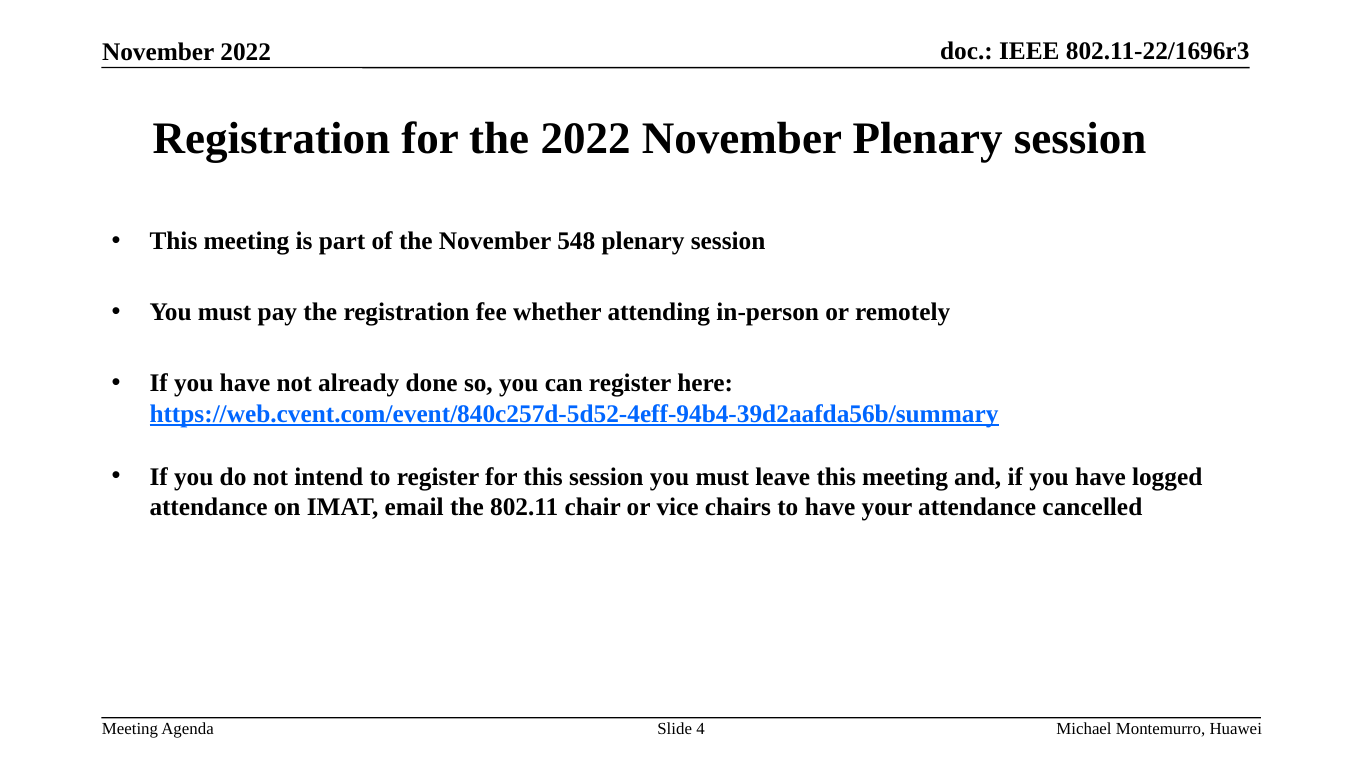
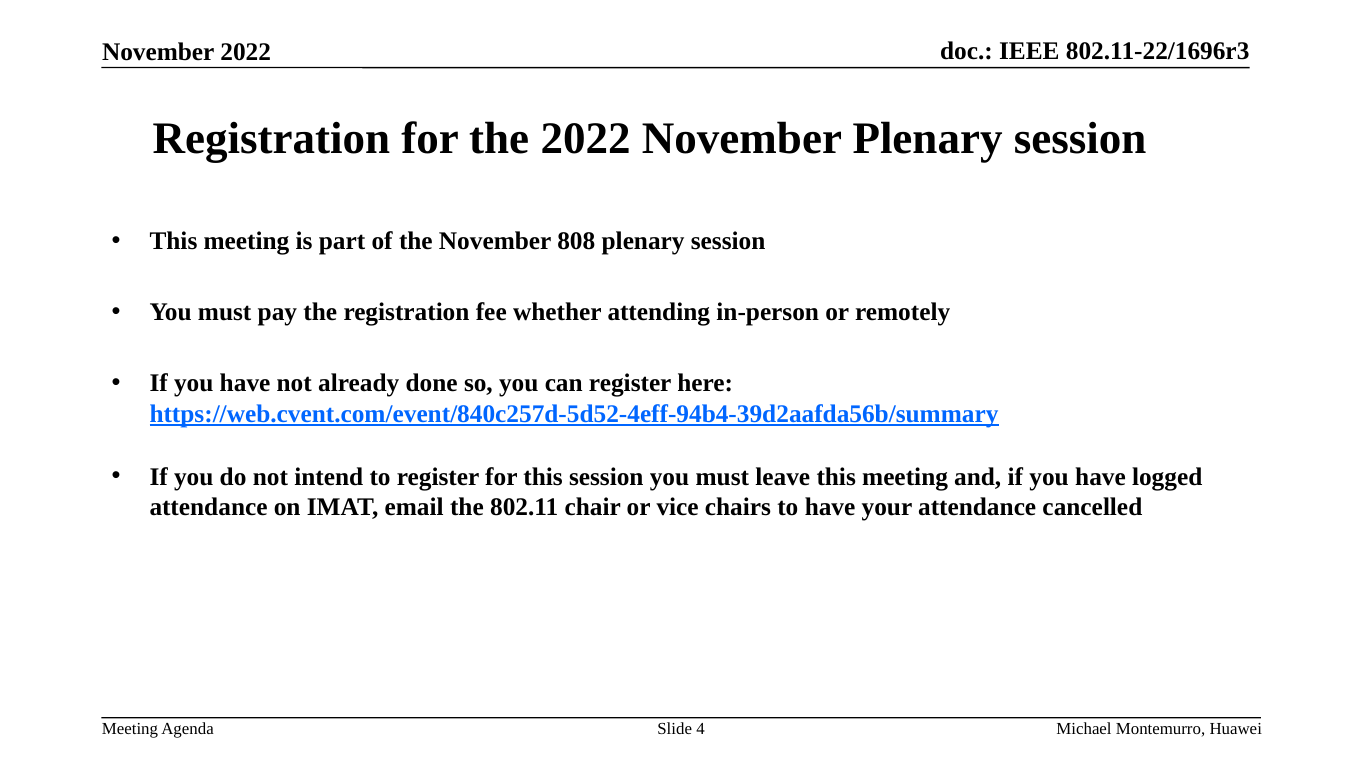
548: 548 -> 808 (576, 242)
